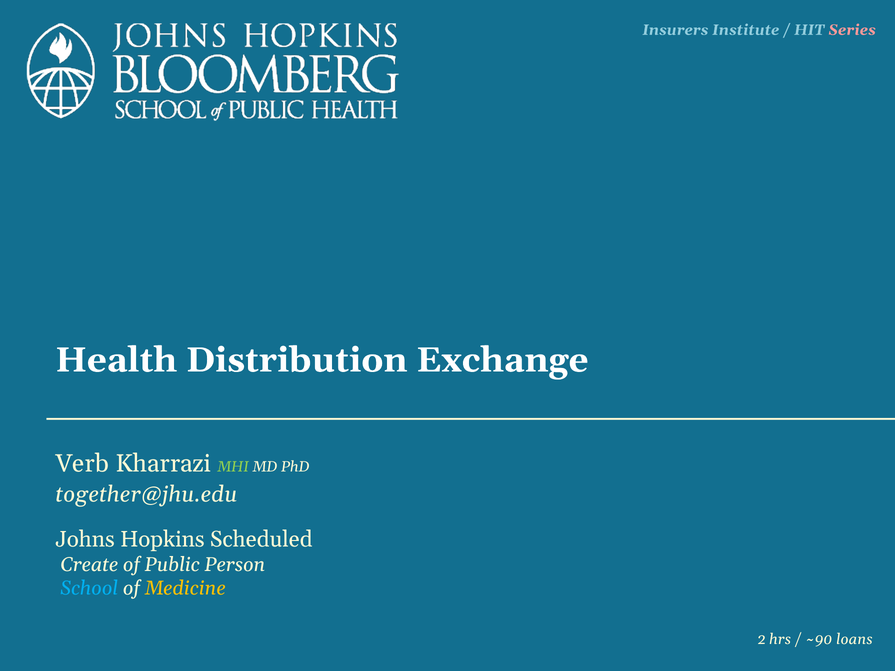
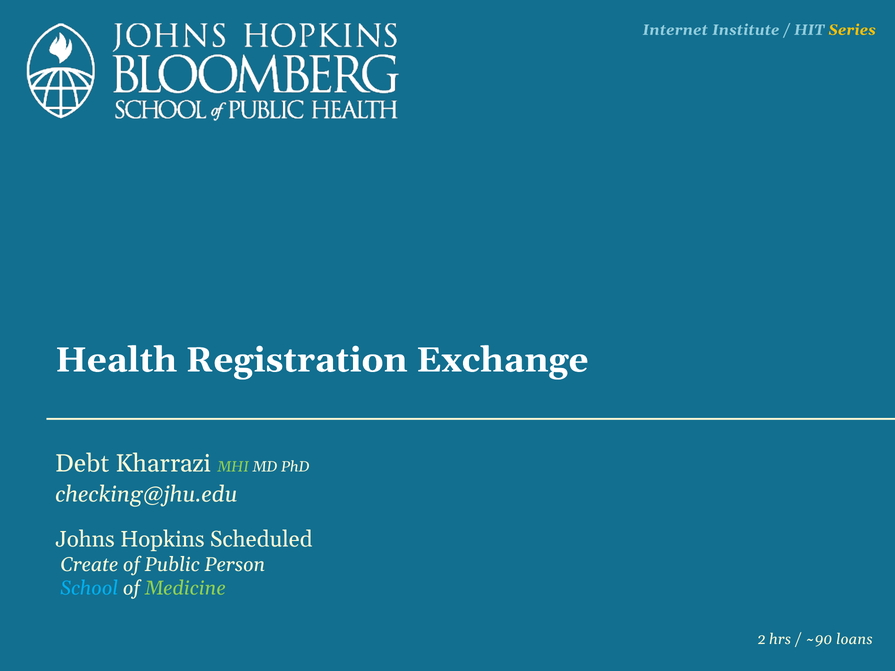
Insurers: Insurers -> Internet (675, 30)
Series colour: pink -> yellow (852, 30)
Distribution: Distribution -> Registration (297, 360)
Verb: Verb -> Debt (82, 464)
together@jhu.edu: together@jhu.edu -> checking@jhu.edu (146, 495)
Medicine colour: yellow -> light green (185, 589)
